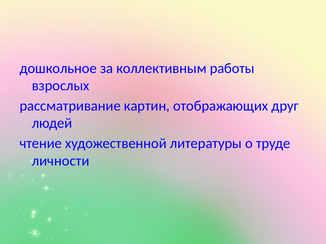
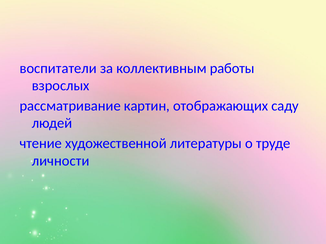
дошкольное: дошкольное -> воспитатели (58, 68)
друг: друг -> саду (285, 106)
